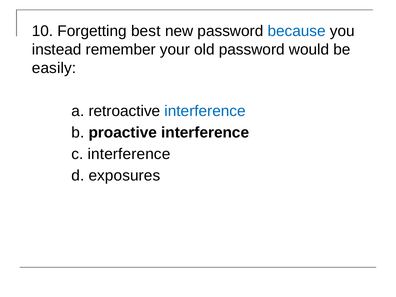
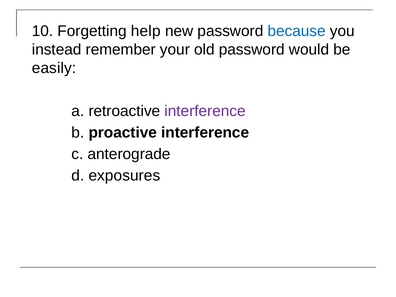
best: best -> help (146, 31)
interference colour: blue -> purple (205, 111)
c interference: interference -> anterograde (129, 154)
